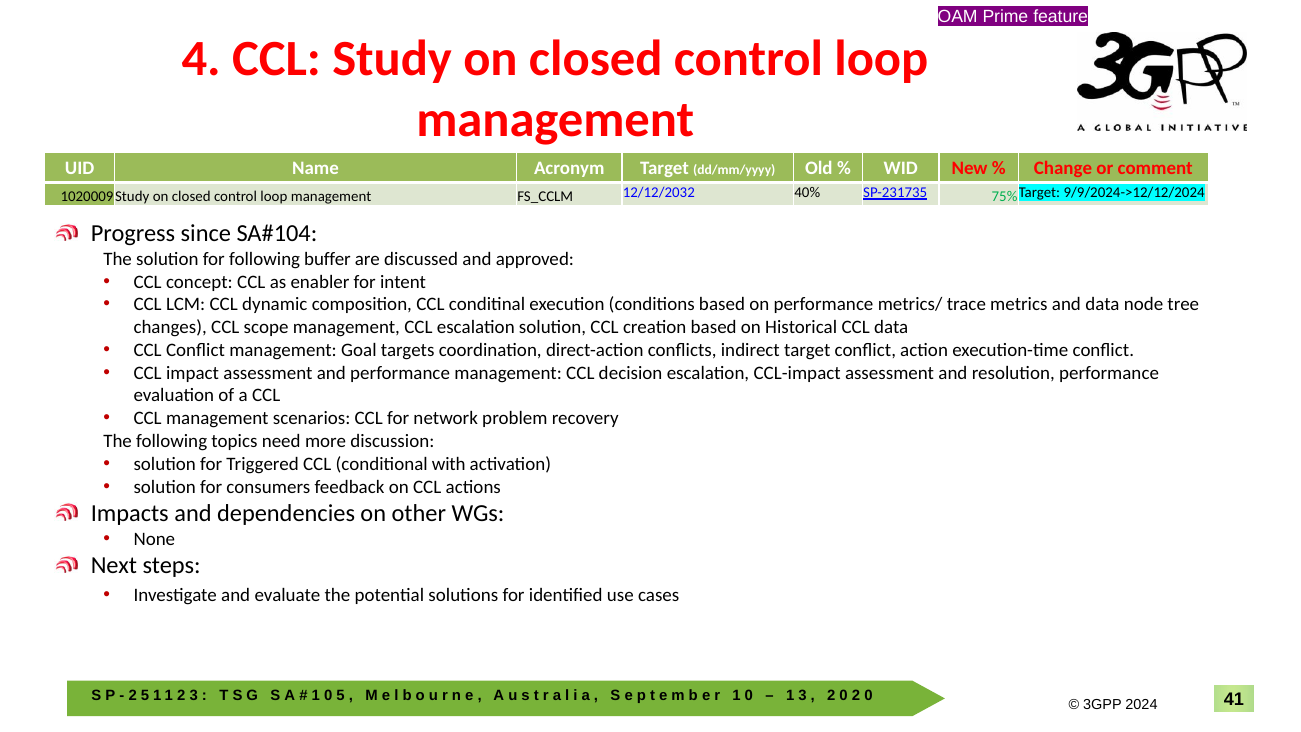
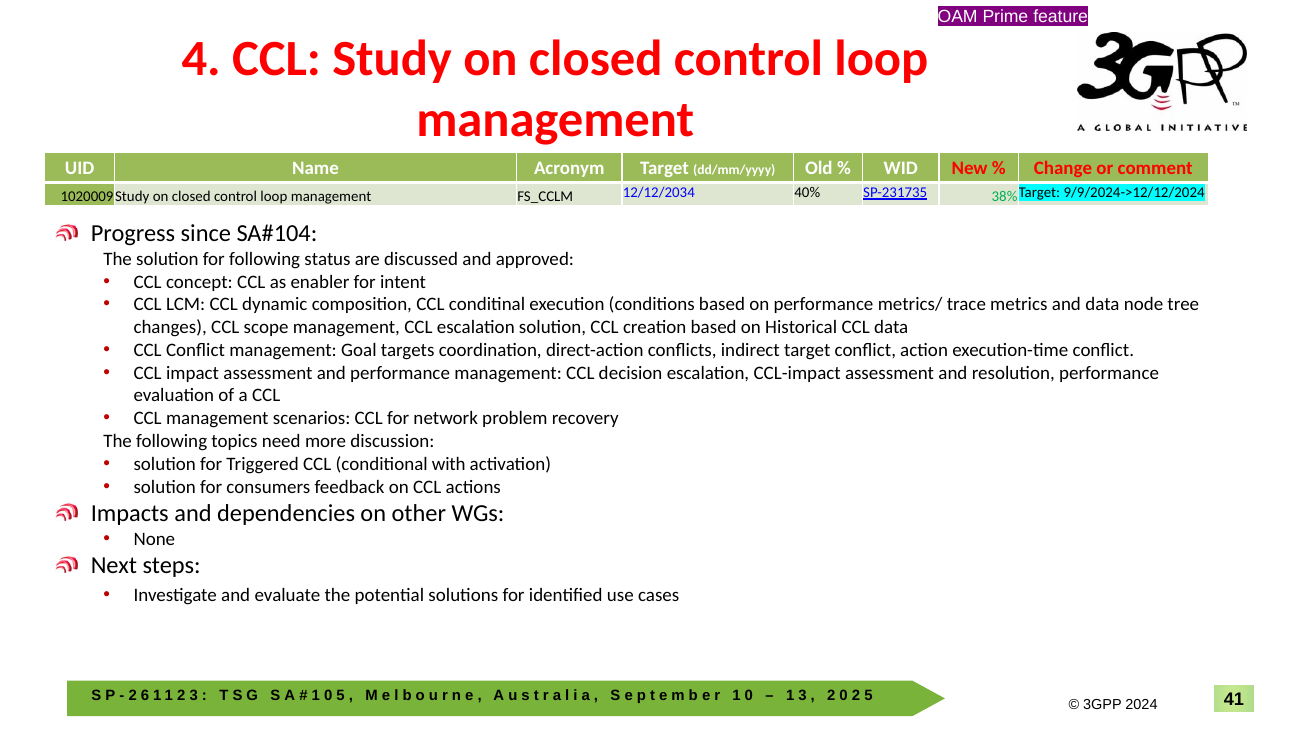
12/12/2032: 12/12/2032 -> 12/12/2034 (659, 193)
75%: 75% -> 38% (1005, 197)
buffer: buffer -> status (327, 259)
5: 5 -> 6 (145, 695)
0: 0 -> 5 (868, 695)
